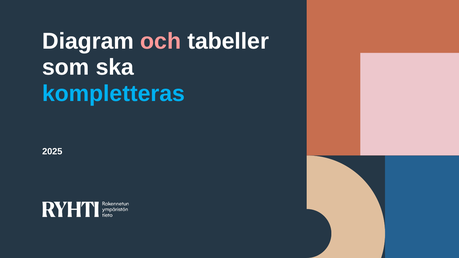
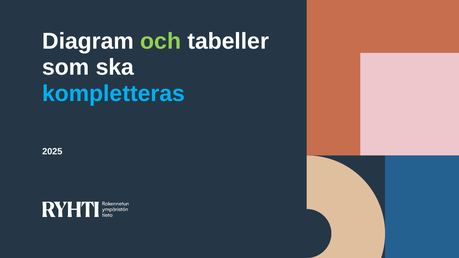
och colour: pink -> light green (161, 41)
